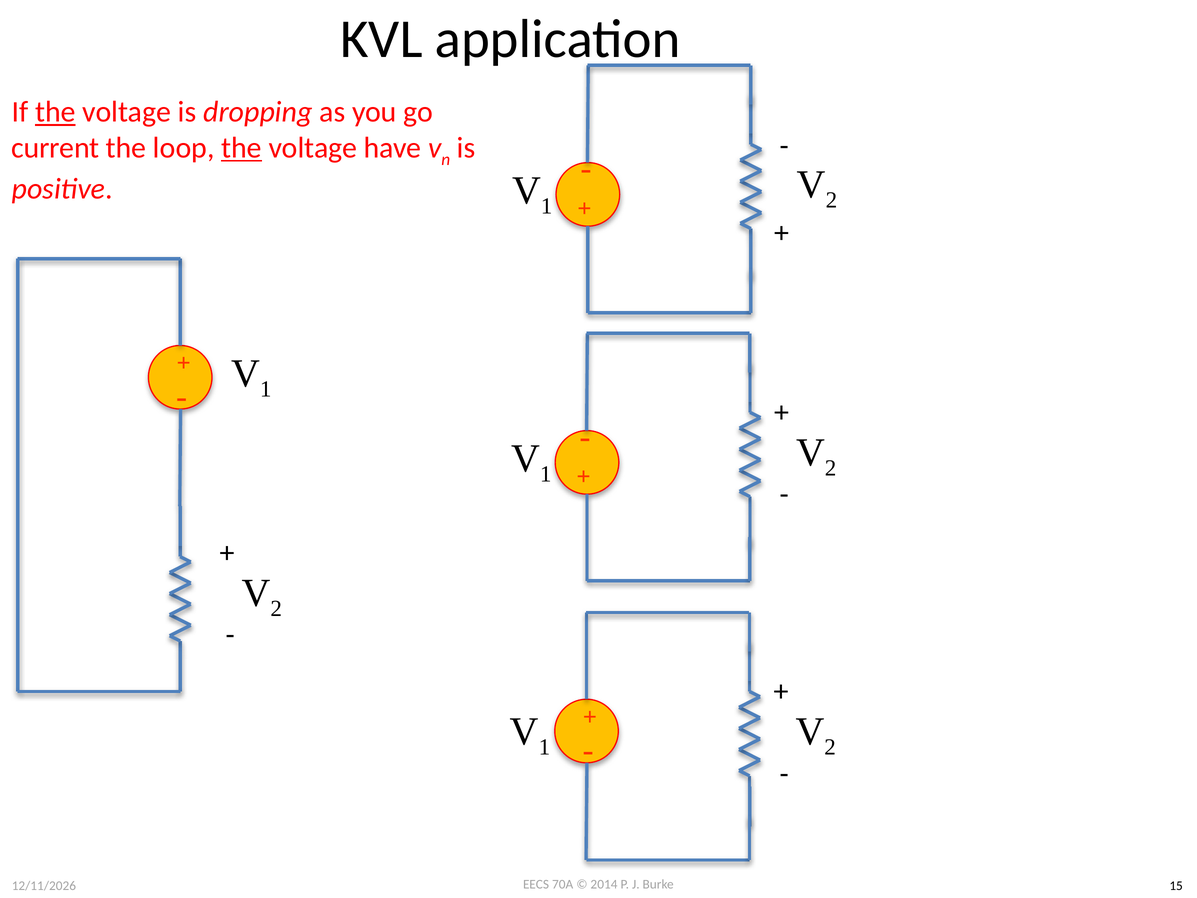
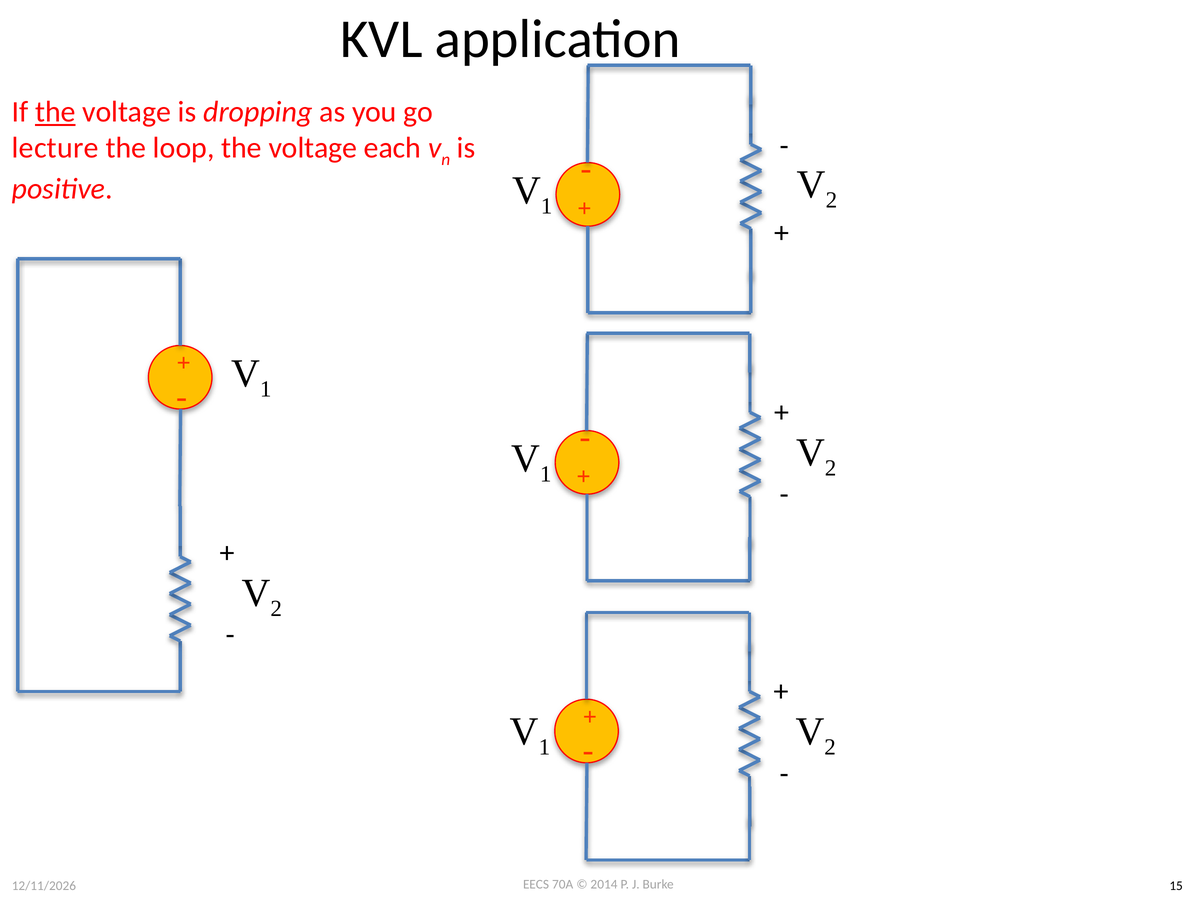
current: current -> lecture (55, 148)
the underline: present -> none (241, 148)
have: have -> each (392, 148)
